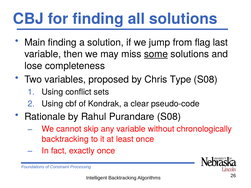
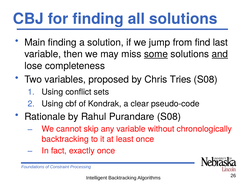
flag: flag -> find (203, 43)
and underline: none -> present (220, 54)
Type: Type -> Tries (181, 80)
